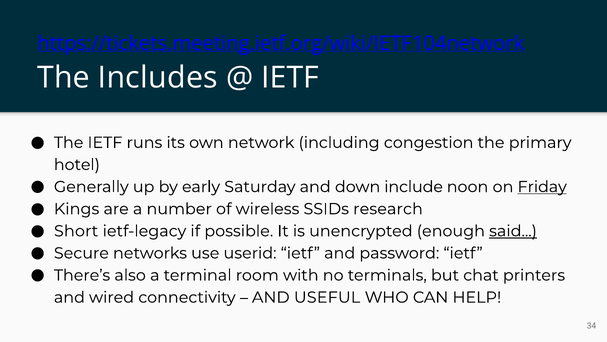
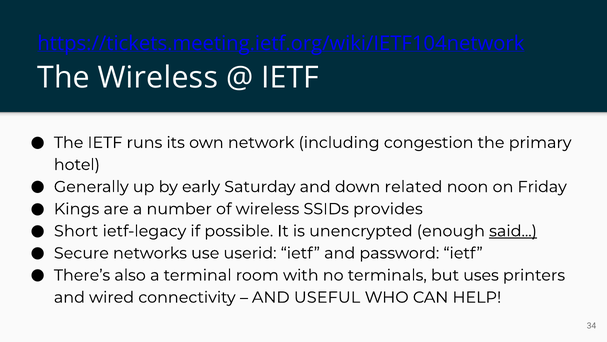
The Includes: Includes -> Wireless (158, 78)
include: include -> related (413, 187)
Friday underline: present -> none (542, 187)
research: research -> provides (388, 209)
chat: chat -> uses (481, 275)
